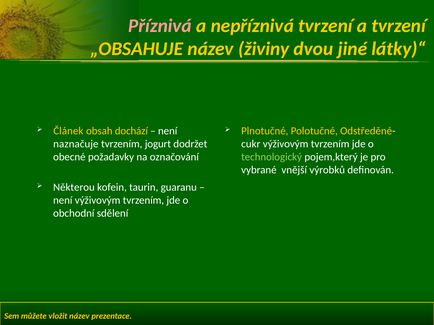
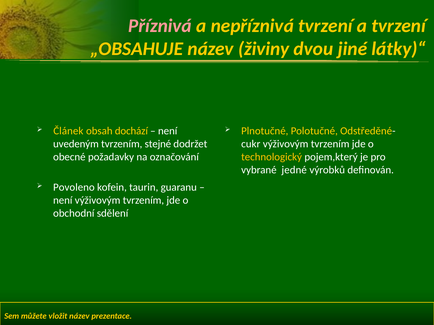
naznačuje: naznačuje -> uvedeným (76, 144)
jogurt: jogurt -> stejné (158, 144)
technologický colour: light green -> yellow (272, 157)
vnější: vnější -> jedné (294, 170)
Některou: Některou -> Povoleno (74, 188)
